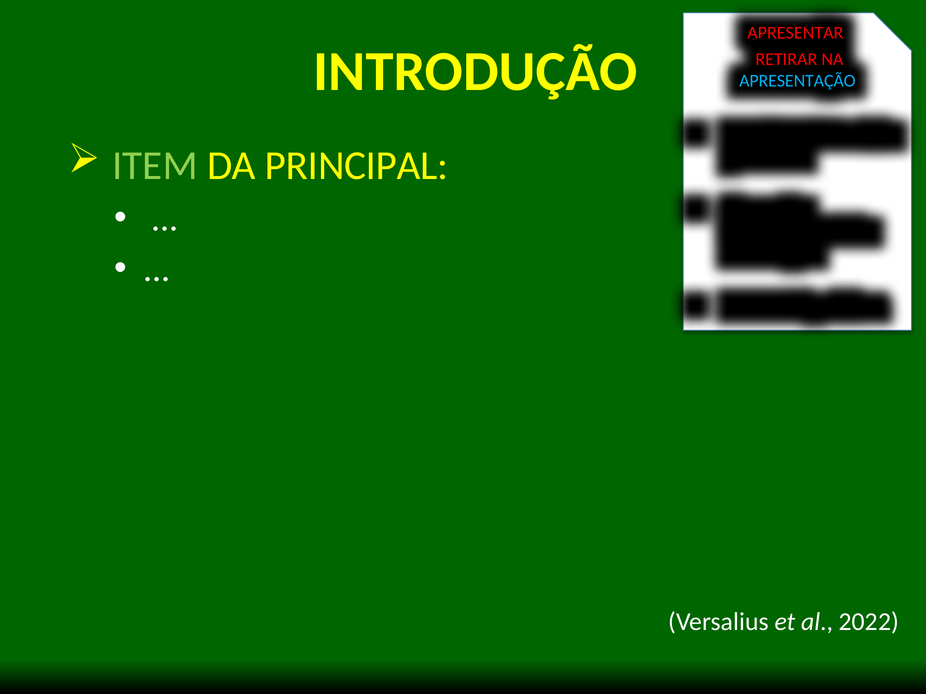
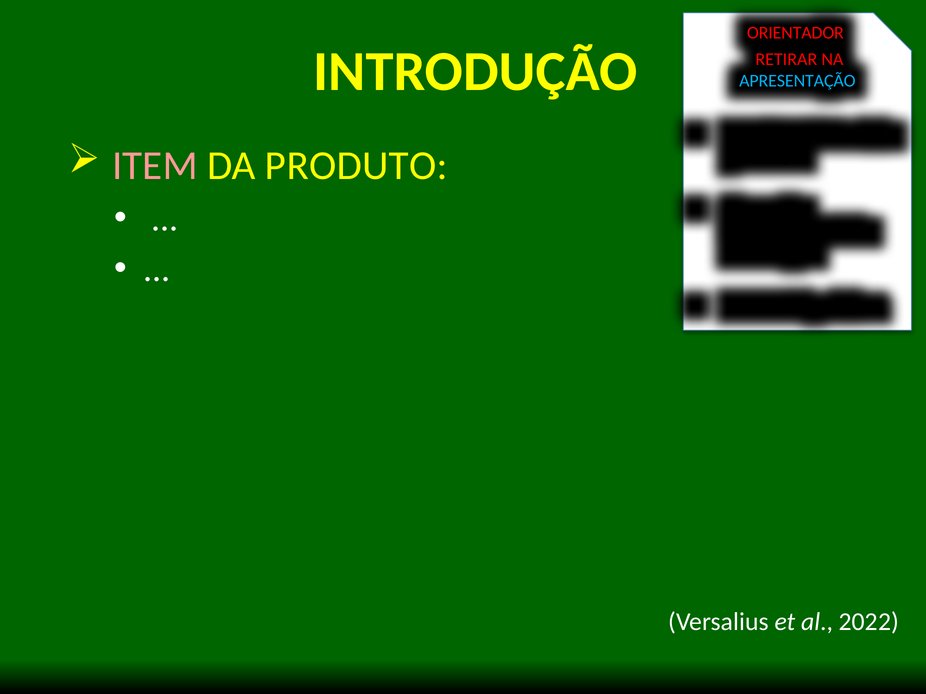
APRESENTAR: APRESENTAR -> ORIENTADOR (795, 33)
ITEM colour: light green -> pink (155, 166)
PRINCIPAL: PRINCIPAL -> PRODUTO (356, 166)
